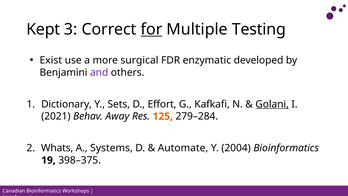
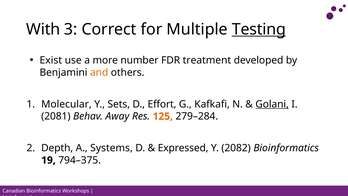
Kept: Kept -> With (43, 29)
for underline: present -> none (151, 29)
Testing underline: none -> present (259, 29)
surgical: surgical -> number (140, 60)
enzymatic: enzymatic -> treatment (207, 60)
and colour: purple -> orange (99, 72)
Dictionary: Dictionary -> Molecular (66, 104)
2021: 2021 -> 2081 (56, 116)
Whats: Whats -> Depth (57, 148)
Automate: Automate -> Expressed (183, 148)
2004: 2004 -> 2082 (236, 148)
398–375: 398–375 -> 794–375 (80, 160)
